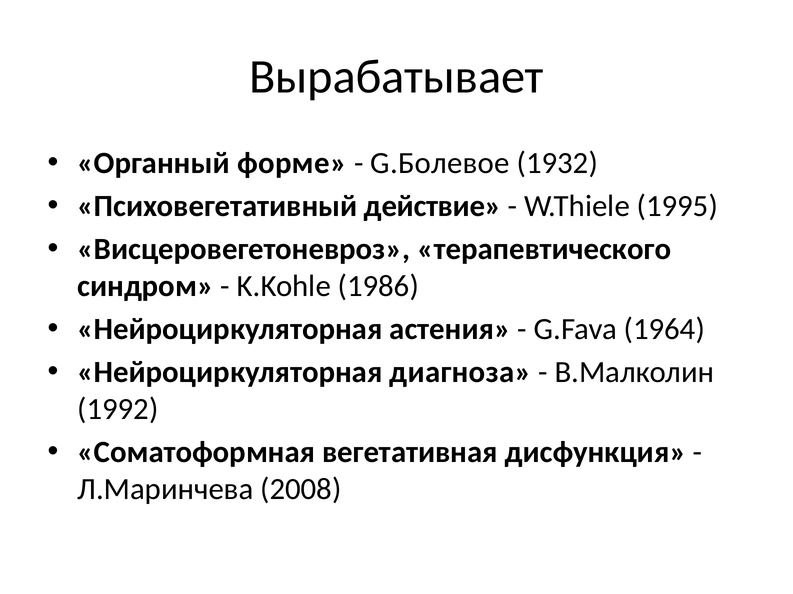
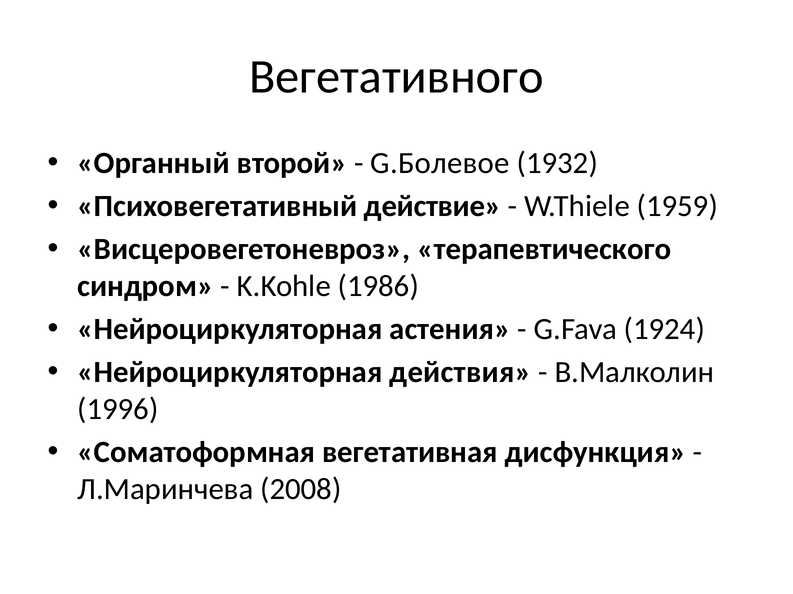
Вырабатывает: Вырабатывает -> Вегетативного (396, 77)
форме: форме -> второй (292, 163)
1995: 1995 -> 1959 (677, 206)
1964: 1964 -> 1924 (664, 330)
диагноза: диагноза -> действия (460, 373)
1992: 1992 -> 1996 (118, 410)
